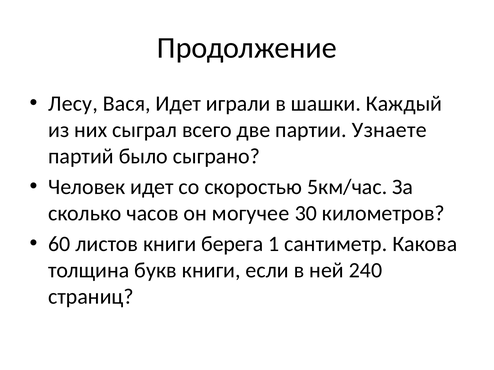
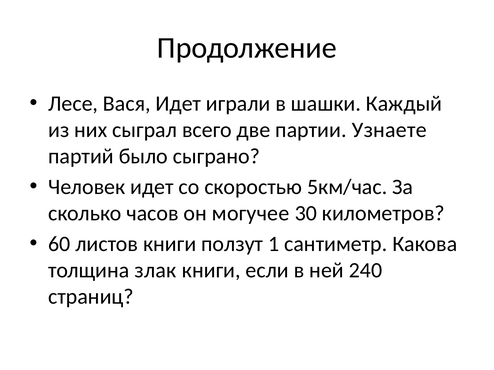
Лесу: Лесу -> Лесе (73, 104)
берега: берега -> ползут (232, 244)
букв: букв -> злак (156, 271)
